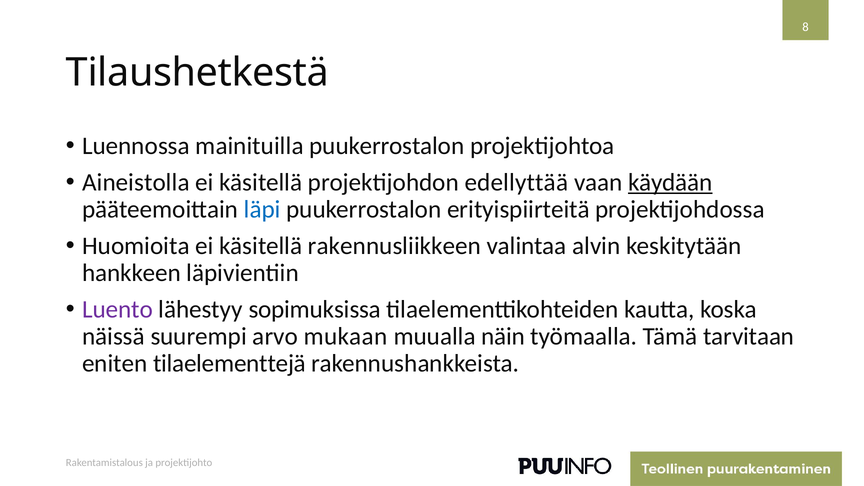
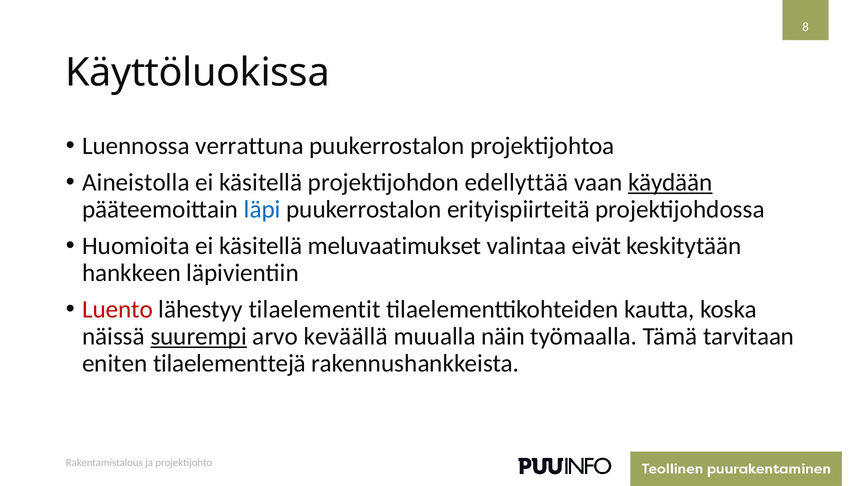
Tilaushetkestä: Tilaushetkestä -> Käyttöluokissa (198, 73)
mainituilla: mainituilla -> verrattuna (250, 146)
rakennusliikkeen: rakennusliikkeen -> meluvaatimukset (395, 246)
alvin: alvin -> eivät (596, 246)
Luento colour: purple -> red (117, 309)
sopimuksissa: sopimuksissa -> tilaelementit (315, 309)
suurempi underline: none -> present (199, 336)
mukaan: mukaan -> keväällä (346, 336)
